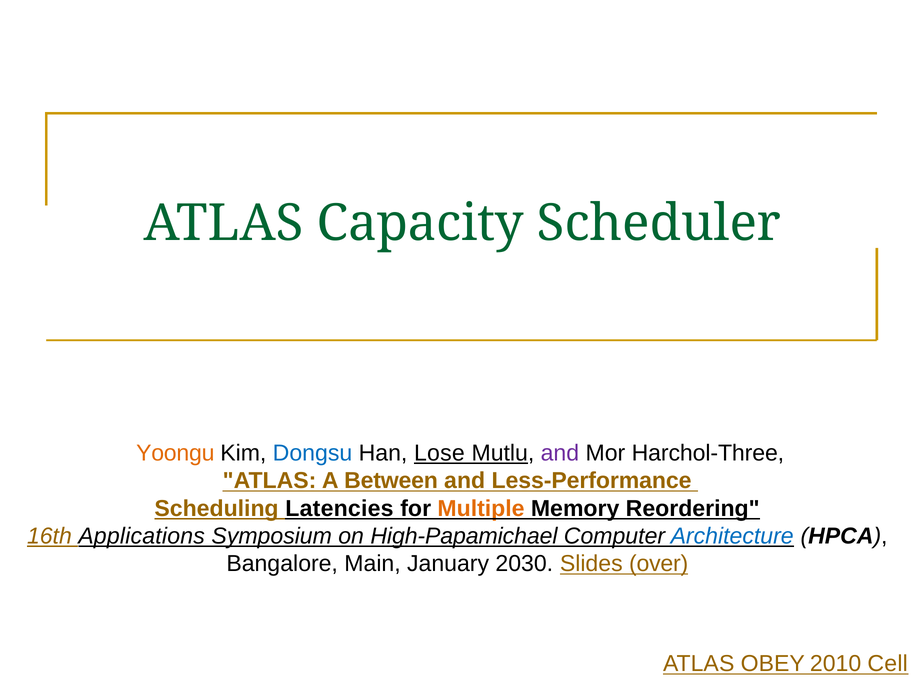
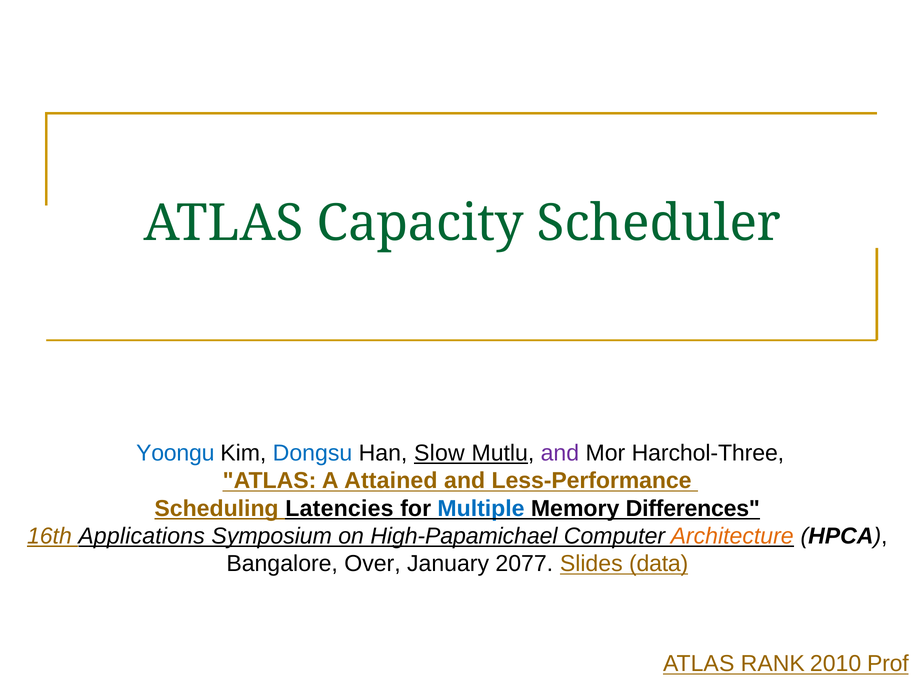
Yoongu colour: orange -> blue (175, 453)
Lose: Lose -> Slow (439, 453)
Between: Between -> Attained (391, 481)
Multiple colour: orange -> blue (481, 509)
Reordering: Reordering -> Differences (693, 509)
Architecture colour: blue -> orange (732, 536)
Main: Main -> Over (373, 564)
2030: 2030 -> 2077 (524, 564)
over: over -> data (659, 564)
OBEY: OBEY -> RANK (773, 664)
Cell: Cell -> Prof (888, 664)
